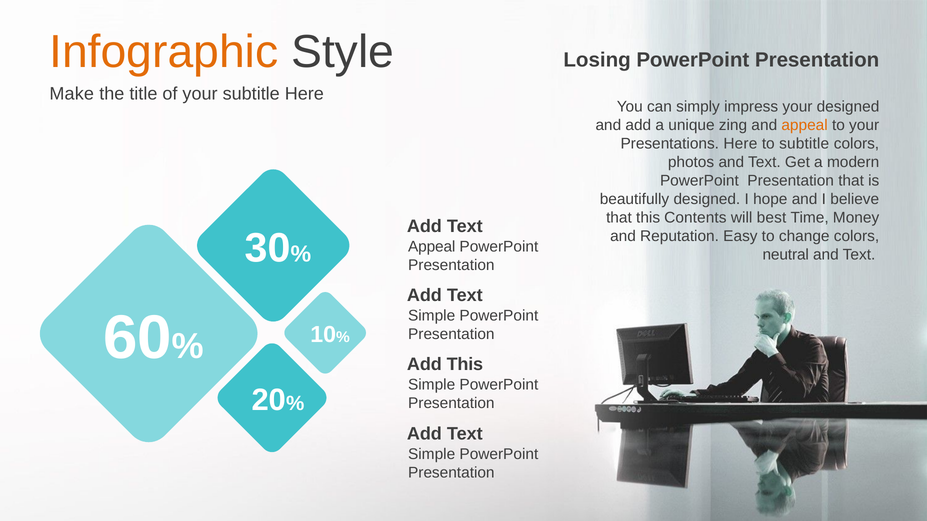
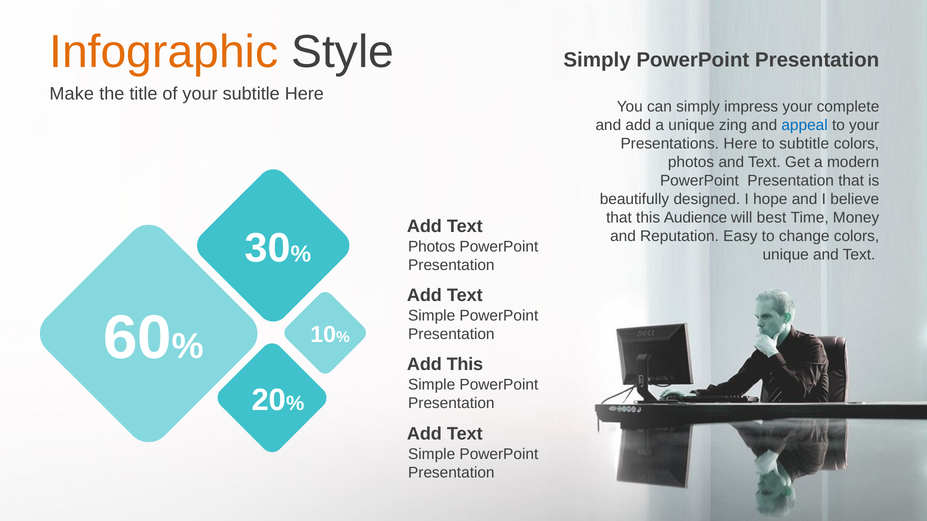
Losing: Losing -> Simply (597, 60)
your designed: designed -> complete (848, 107)
appeal colour: orange -> blue (805, 125)
Contents: Contents -> Audience (695, 218)
Appeal: Appeal -> Photos (432, 247)
neutral: neutral -> unique (786, 255)
